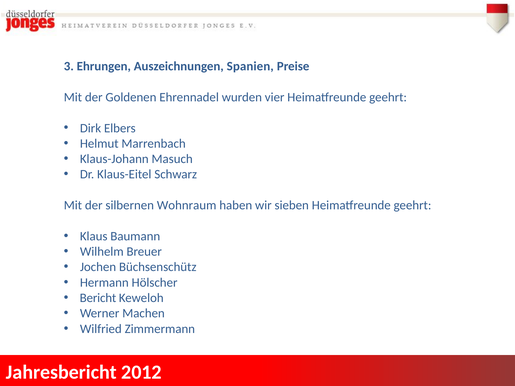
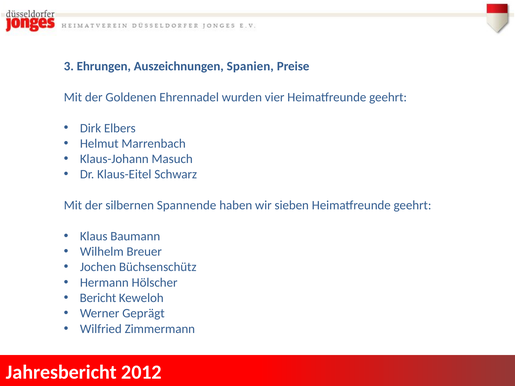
Wohnraum: Wohnraum -> Spannende (187, 205)
Machen: Machen -> Geprägt (143, 314)
